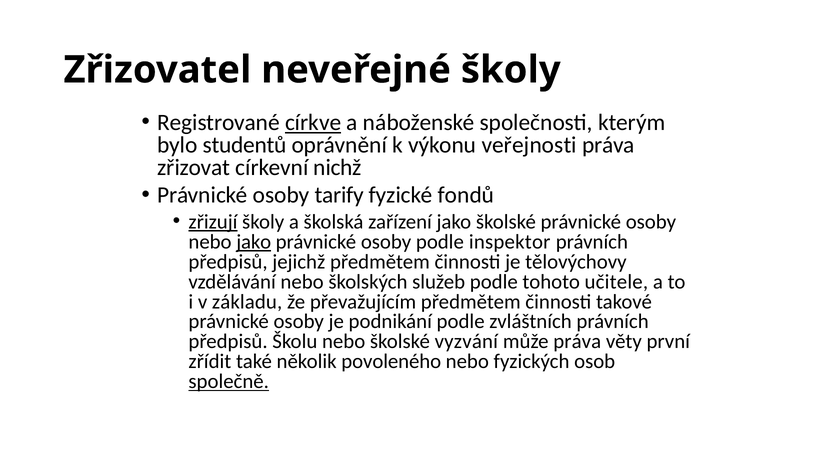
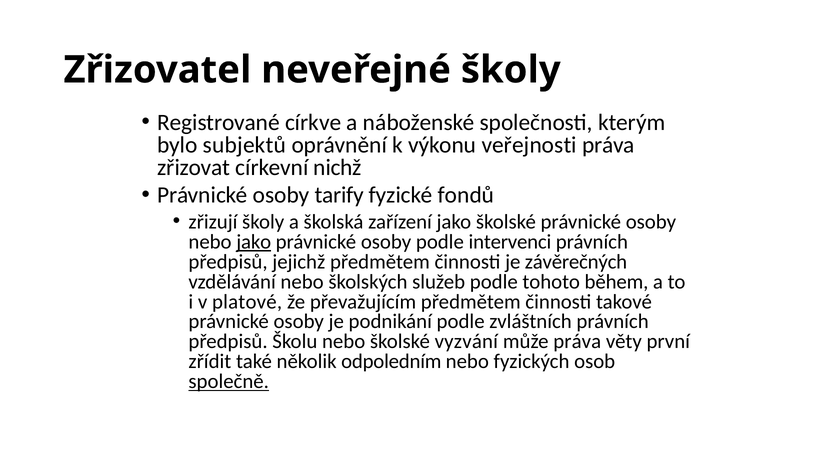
církve underline: present -> none (313, 123)
studentů: studentů -> subjektů (245, 145)
zřizují underline: present -> none (213, 222)
inspektor: inspektor -> intervenci (510, 242)
tělovýchovy: tělovýchovy -> závěrečných (576, 262)
učitele: učitele -> během (617, 282)
základu: základu -> platové (247, 302)
povoleného: povoleného -> odpoledním (391, 362)
